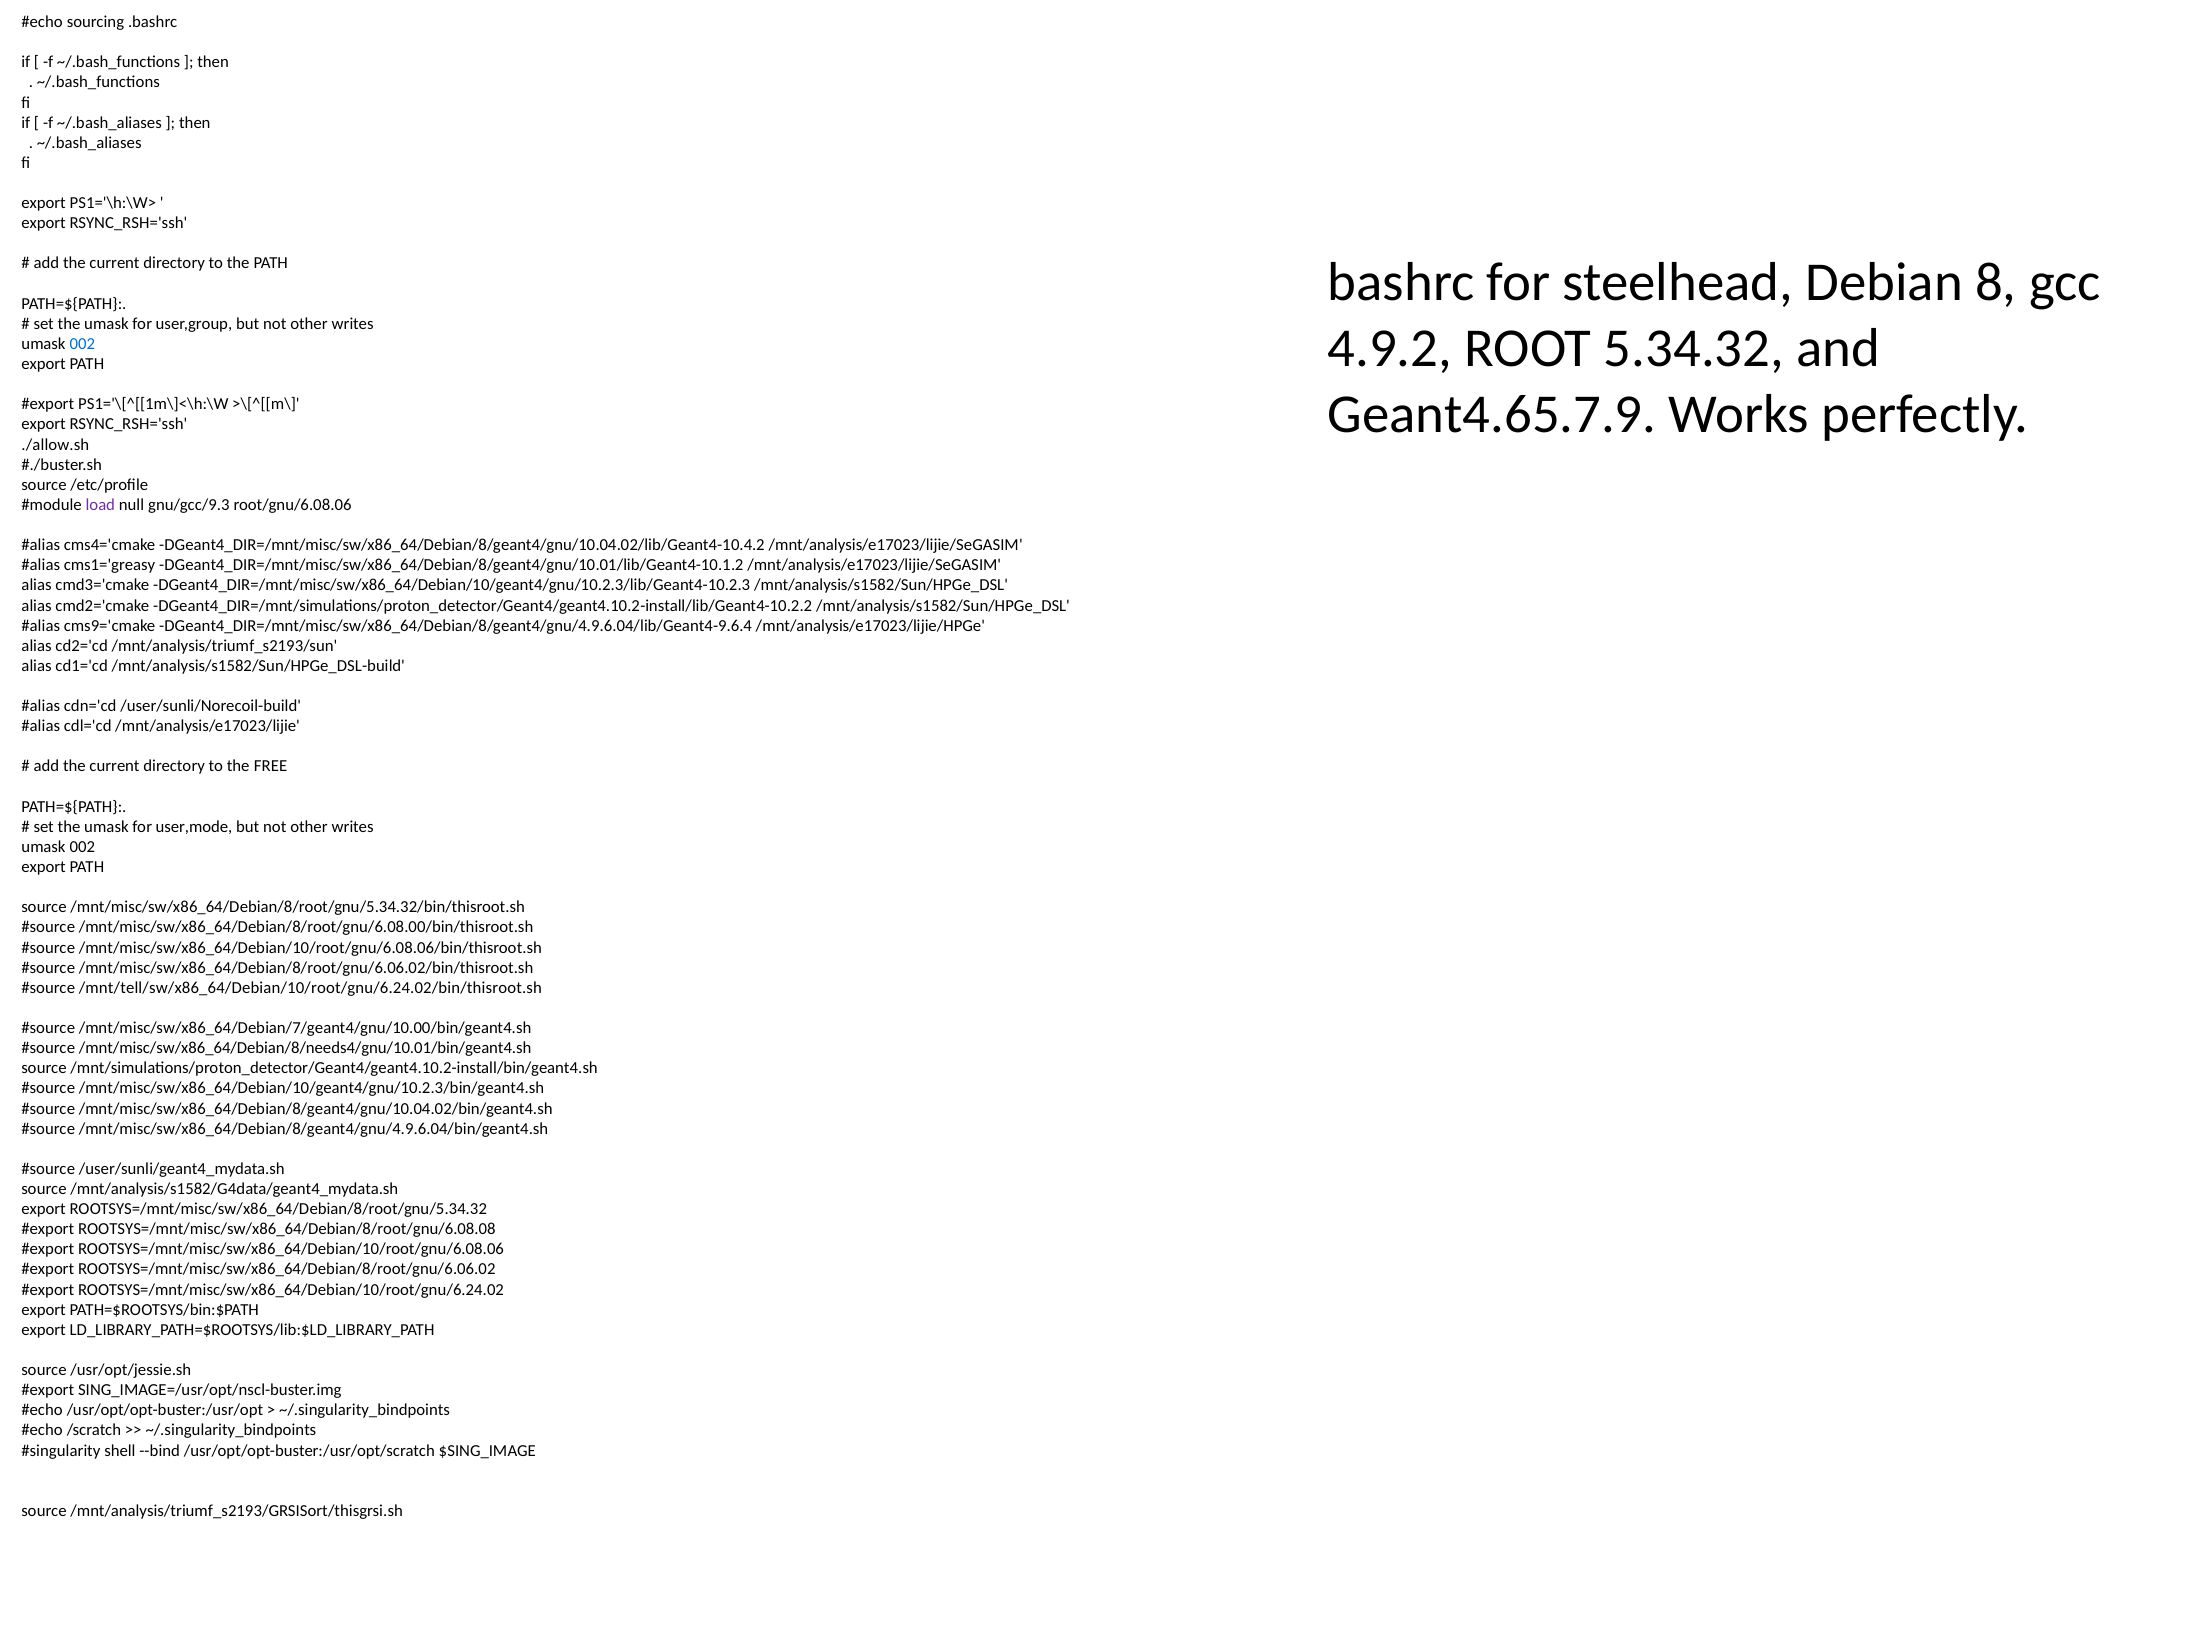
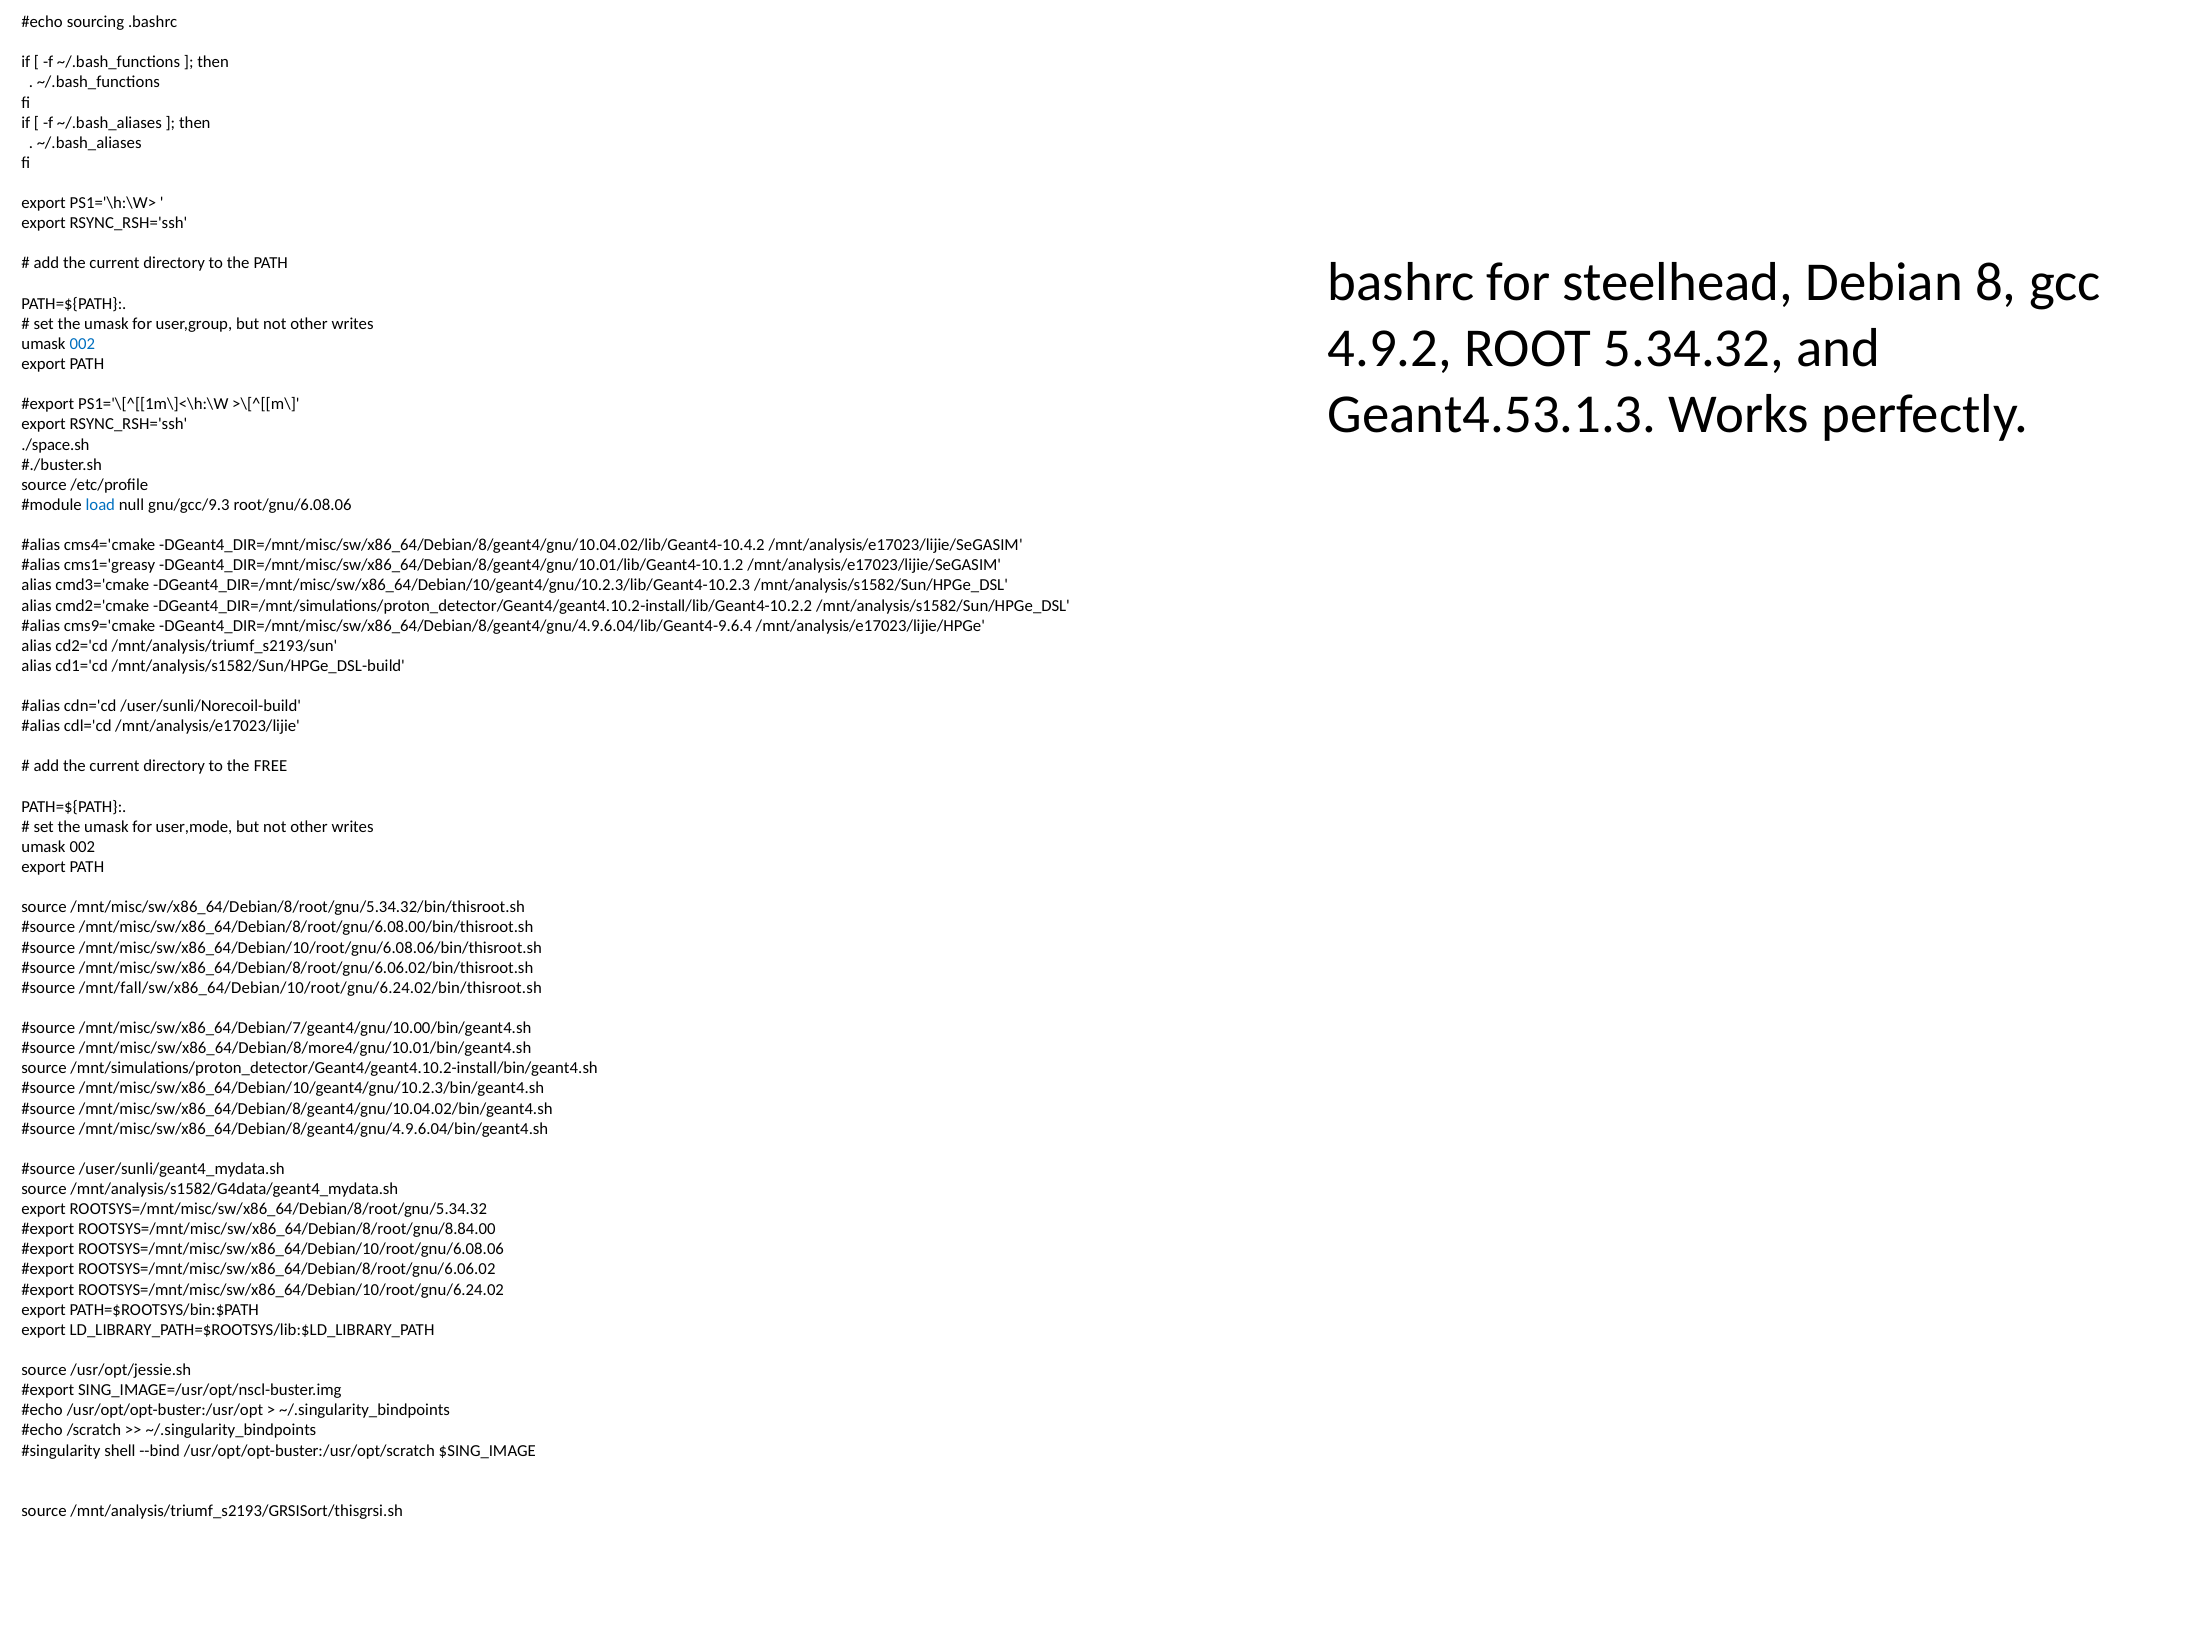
Geant4.65.7.9: Geant4.65.7.9 -> Geant4.53.1.3 (1492, 414)
./allow.sh: ./allow.sh -> ./space.sh (56, 444)
load colour: purple -> blue (100, 505)
/mnt/tell/sw/x86_64/Debian/10/root/gnu/6.24.02/bin/thisroot.sh: /mnt/tell/sw/x86_64/Debian/10/root/gnu/6.24.02/bin/thisroot.sh -> /mnt/fall/sw/x86_64/Debian/10/root/gnu/6.24.02/bin/thisroot.sh (310, 988)
/mnt/misc/sw/x86_64/Debian/8/needs4/gnu/10.01/bin/geant4.sh: /mnt/misc/sw/x86_64/Debian/8/needs4/gnu/10.01/bin/geant4.sh -> /mnt/misc/sw/x86_64/Debian/8/more4/gnu/10.01/bin/geant4.sh (305, 1048)
ROOTSYS=/mnt/misc/sw/x86_64/Debian/8/root/gnu/6.08.08: ROOTSYS=/mnt/misc/sw/x86_64/Debian/8/root/gnu/6.08.08 -> ROOTSYS=/mnt/misc/sw/x86_64/Debian/8/root/gnu/8.84.00 (287, 1229)
